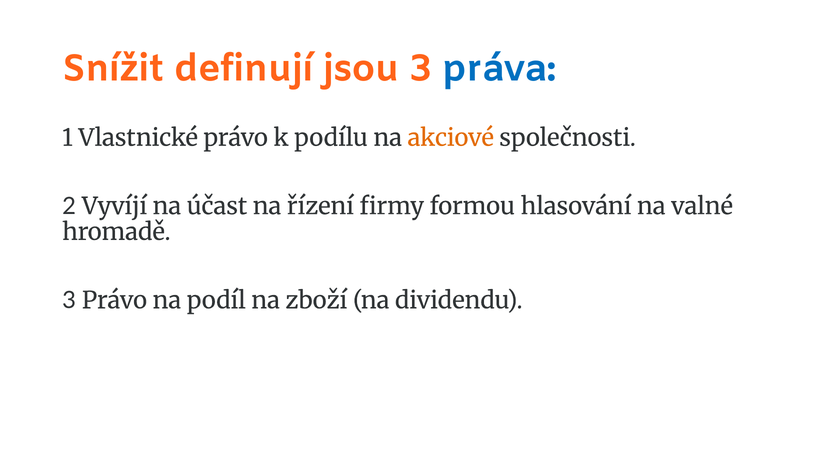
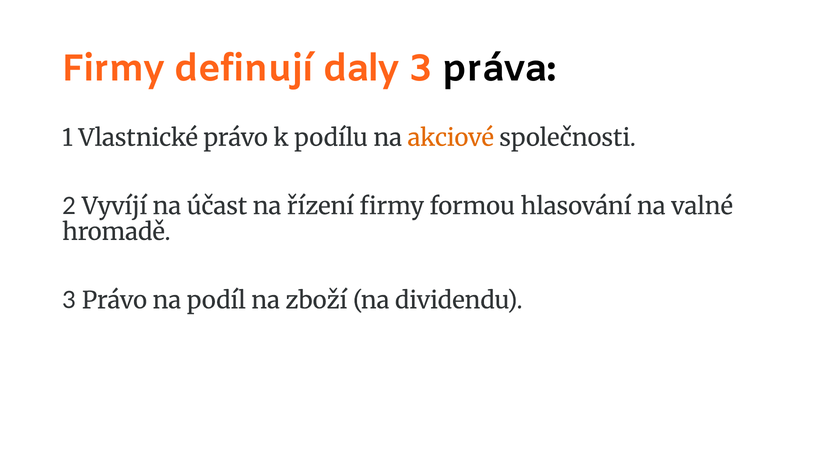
Snížit: Snížit -> Firmy (113, 68)
jsou: jsou -> daly (361, 68)
práva colour: blue -> black (500, 68)
